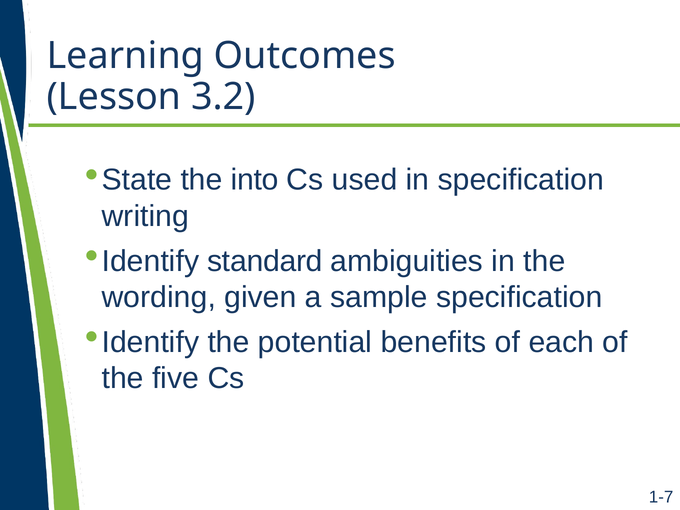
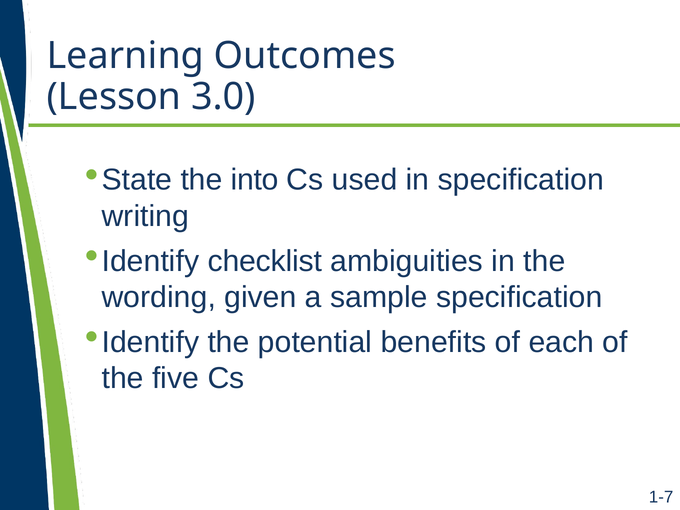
3.2: 3.2 -> 3.0 (223, 97)
standard: standard -> checklist (265, 261)
